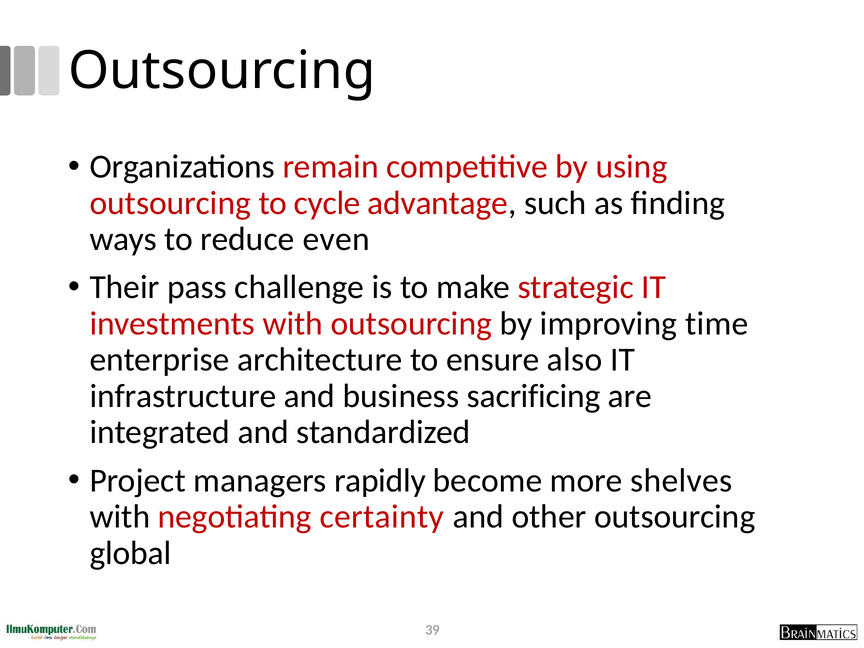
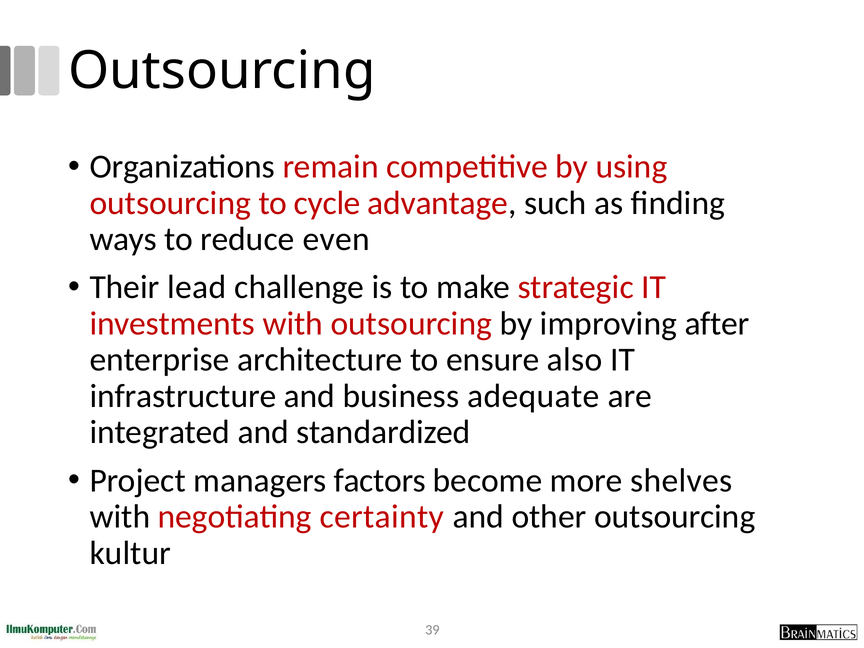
pass: pass -> lead (197, 287)
time: time -> after (717, 324)
sacrificing: sacrificing -> adequate (533, 396)
rapidly: rapidly -> factors (380, 481)
global: global -> kultur (130, 553)
